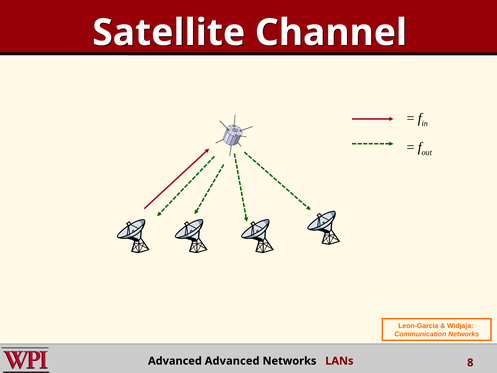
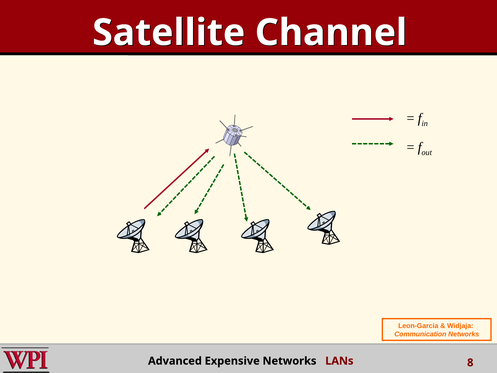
Advanced Advanced: Advanced -> Expensive (232, 361)
